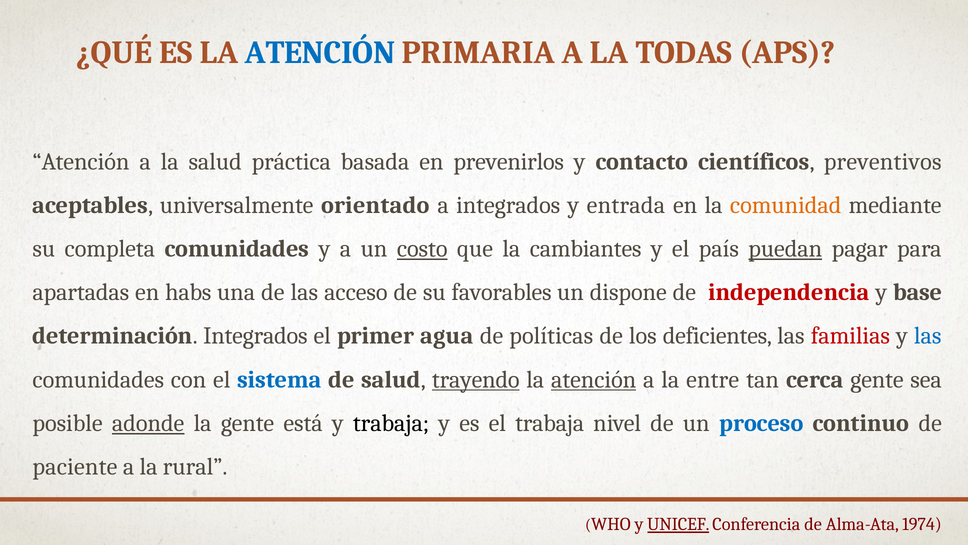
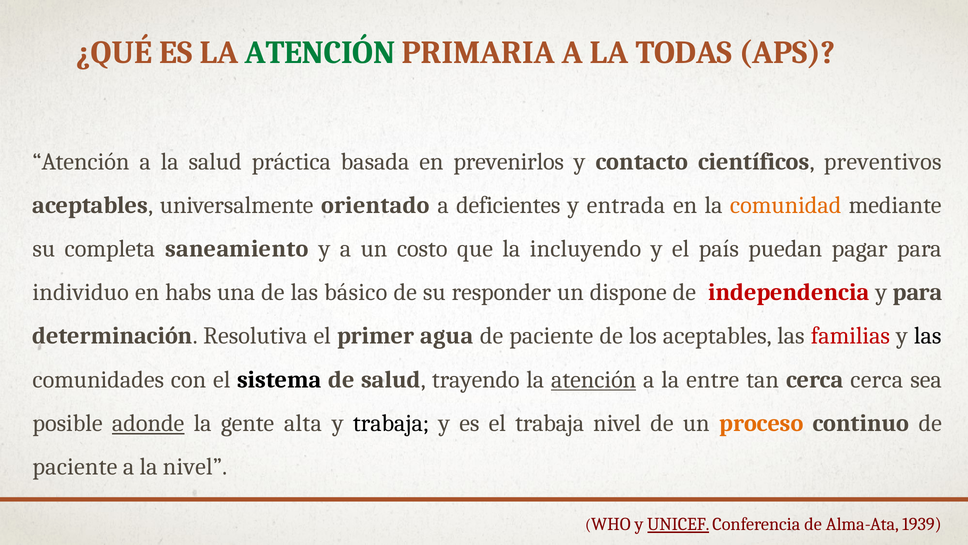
ATENCIÓN colour: blue -> green (320, 53)
a integrados: integrados -> deficientes (508, 205)
completa comunidades: comunidades -> saneamiento (237, 249)
costo underline: present -> none (422, 249)
cambiantes: cambiantes -> incluyendo (585, 249)
puedan underline: present -> none (785, 249)
apartadas: apartadas -> individuo (81, 292)
acceso: acceso -> básico (356, 292)
favorables: favorables -> responder (501, 292)
y base: base -> para (918, 292)
determinación Integrados: Integrados -> Resolutiva (255, 336)
políticas: políticas -> paciente (551, 336)
los deficientes: deficientes -> aceptables (717, 336)
las colour: blue -> black (928, 336)
sistema colour: blue -> black (279, 379)
trayendo underline: present -> none (476, 379)
cerca gente: gente -> cerca (877, 379)
está: está -> alta (303, 423)
proceso colour: blue -> orange (761, 423)
la rural: rural -> nivel (195, 466)
1974: 1974 -> 1939 (922, 524)
